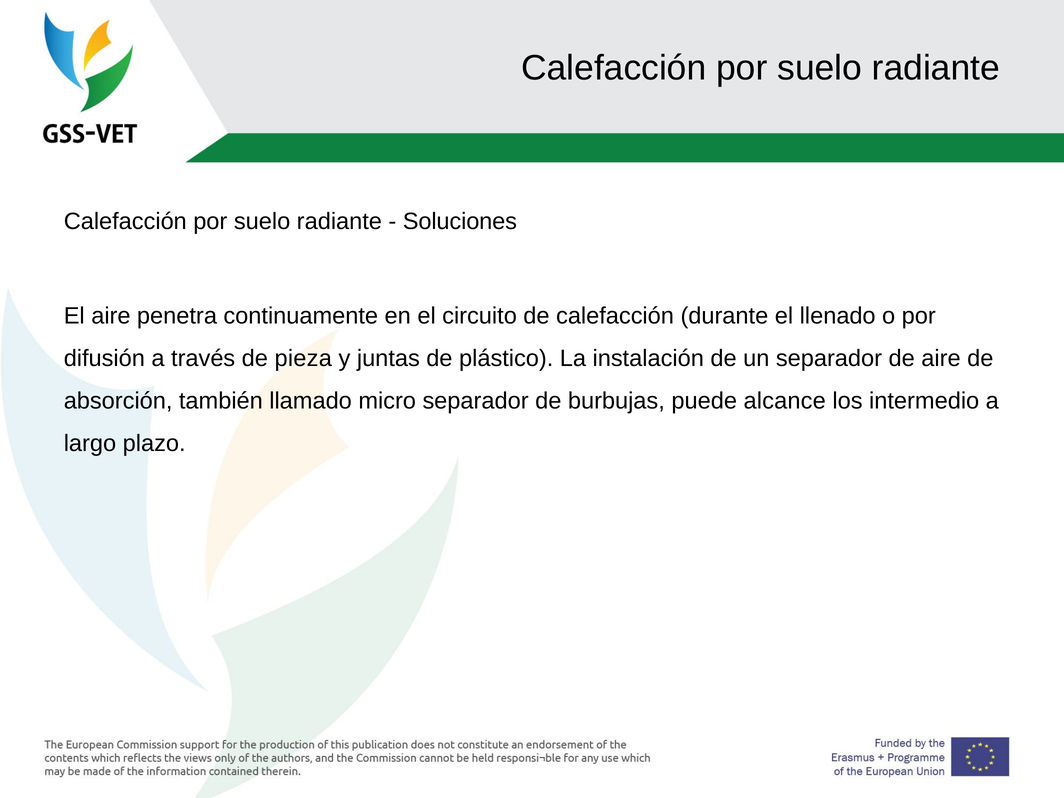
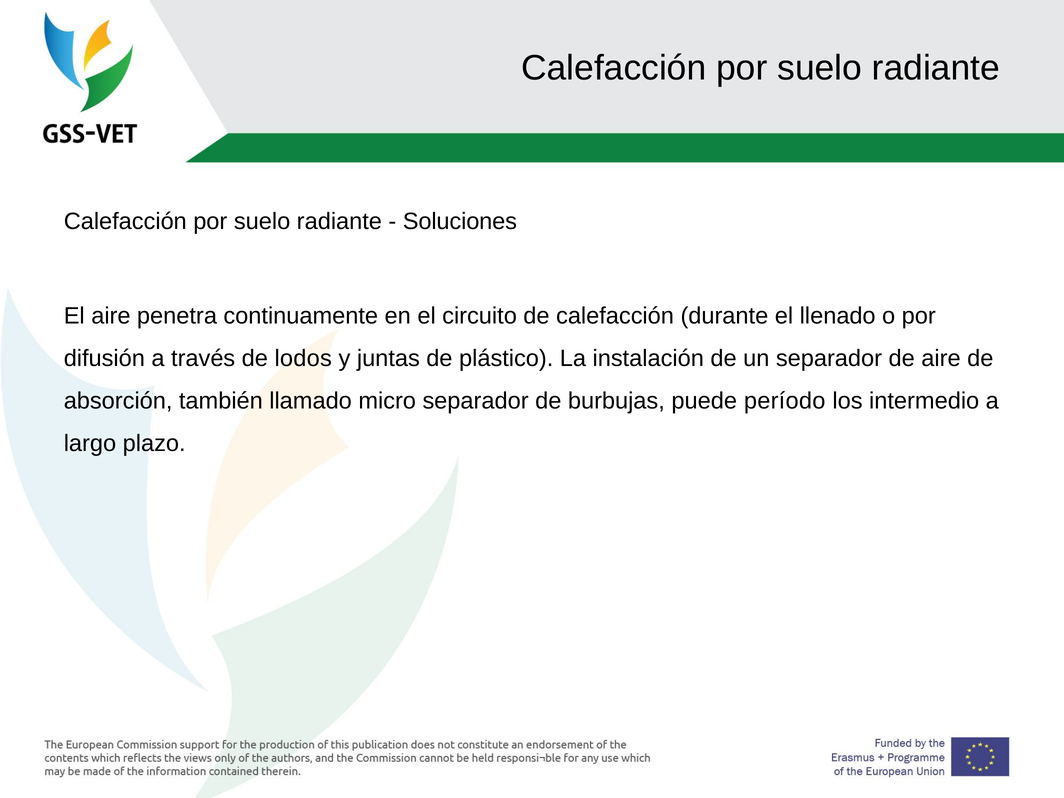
pieza: pieza -> lodos (303, 359)
alcance: alcance -> período (785, 401)
